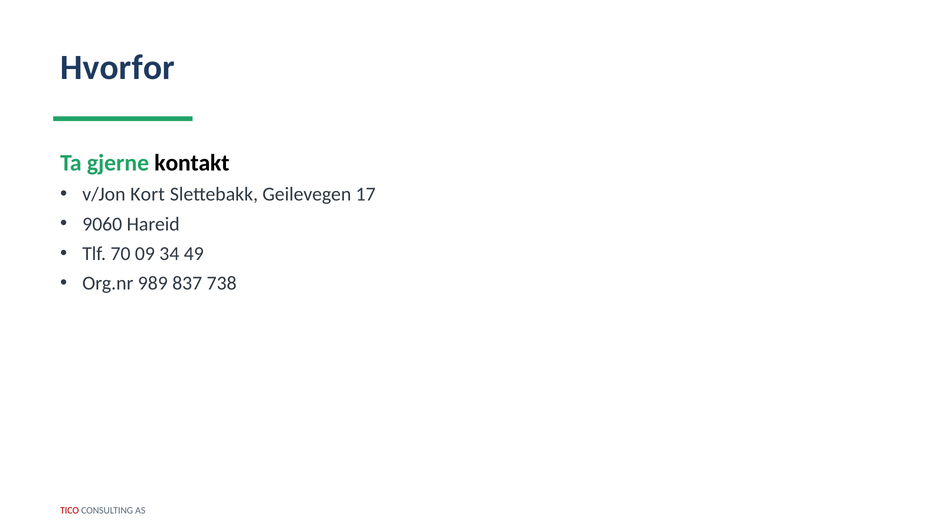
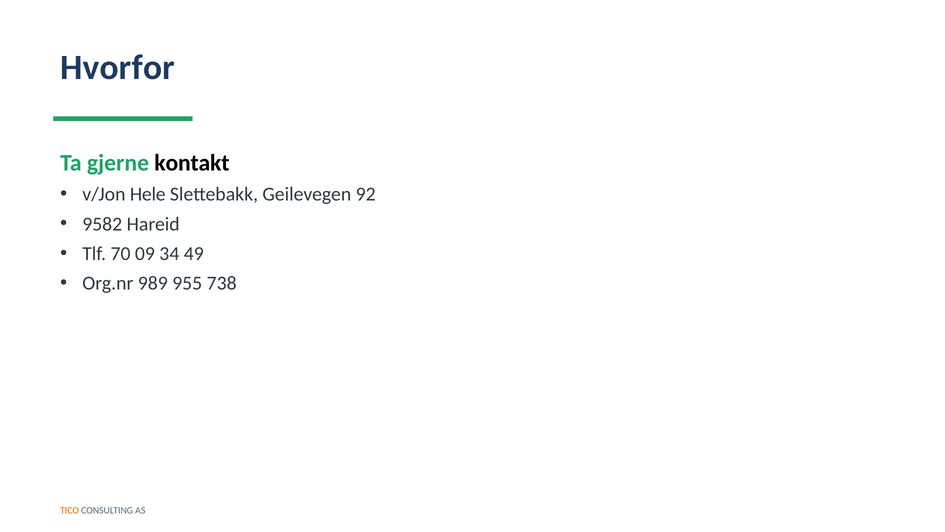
Kort: Kort -> Hele (148, 194)
17: 17 -> 92 (366, 194)
9060: 9060 -> 9582 (102, 224)
837: 837 -> 955 (187, 283)
TICO colour: red -> orange (70, 510)
